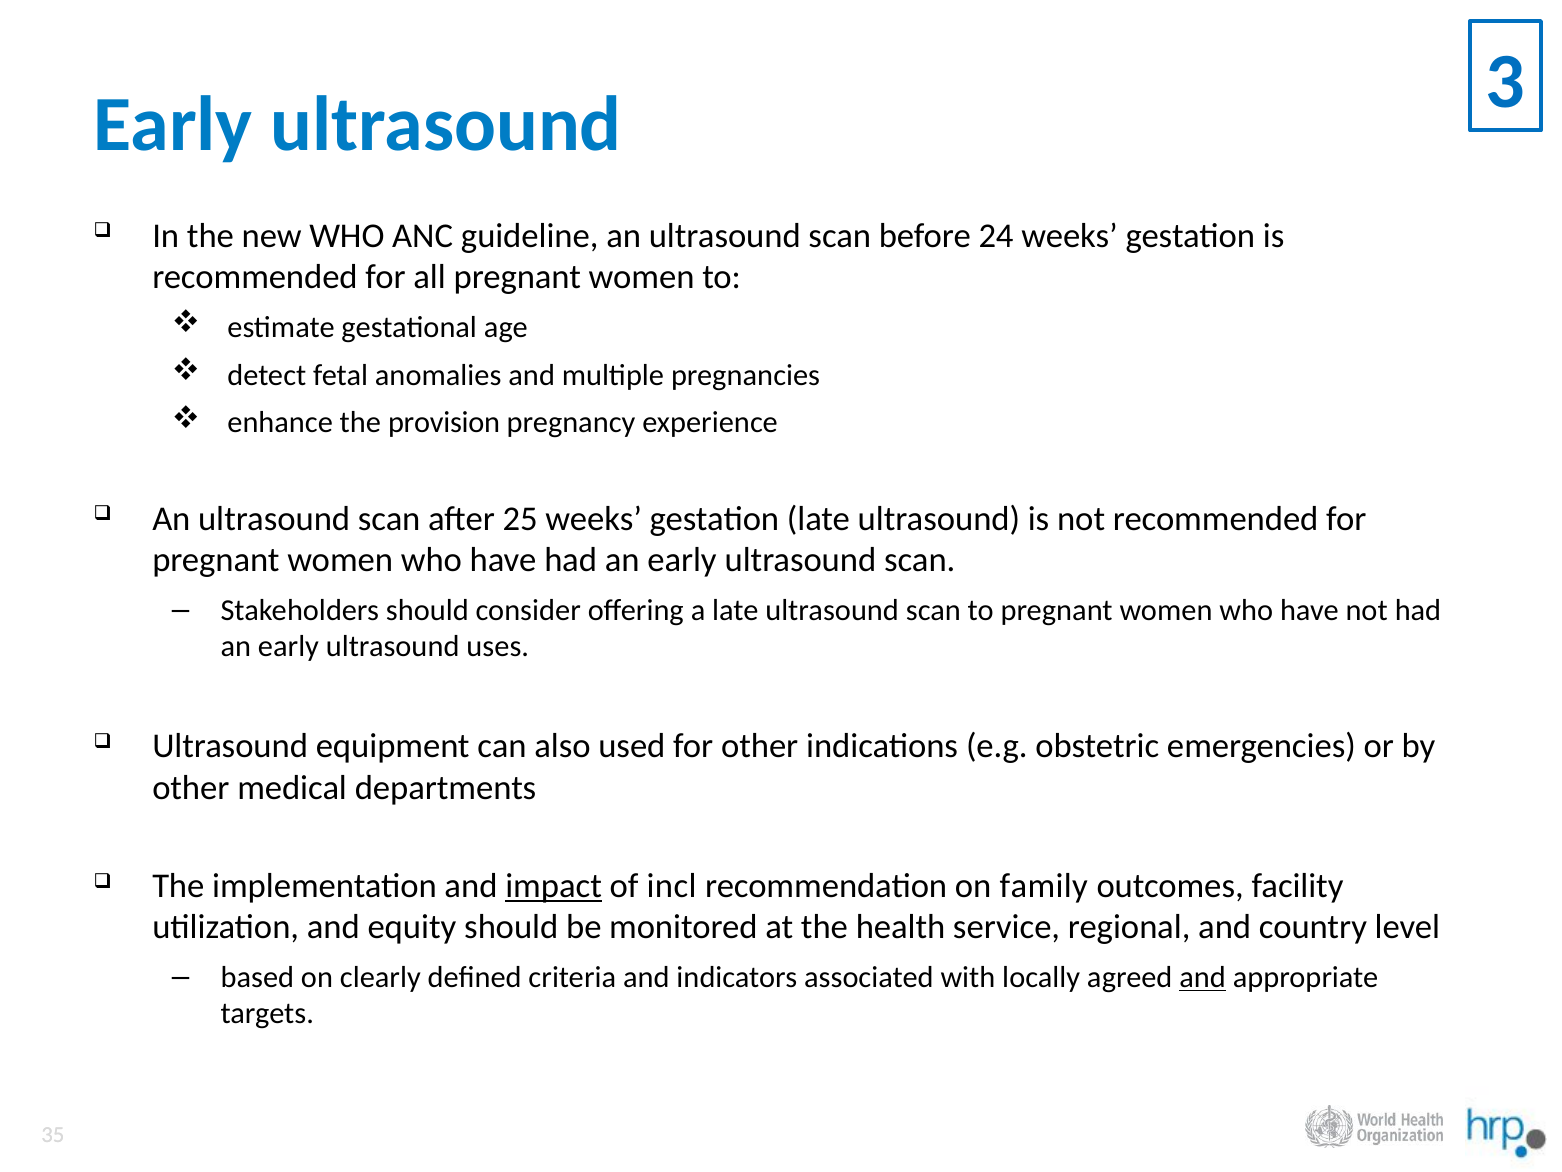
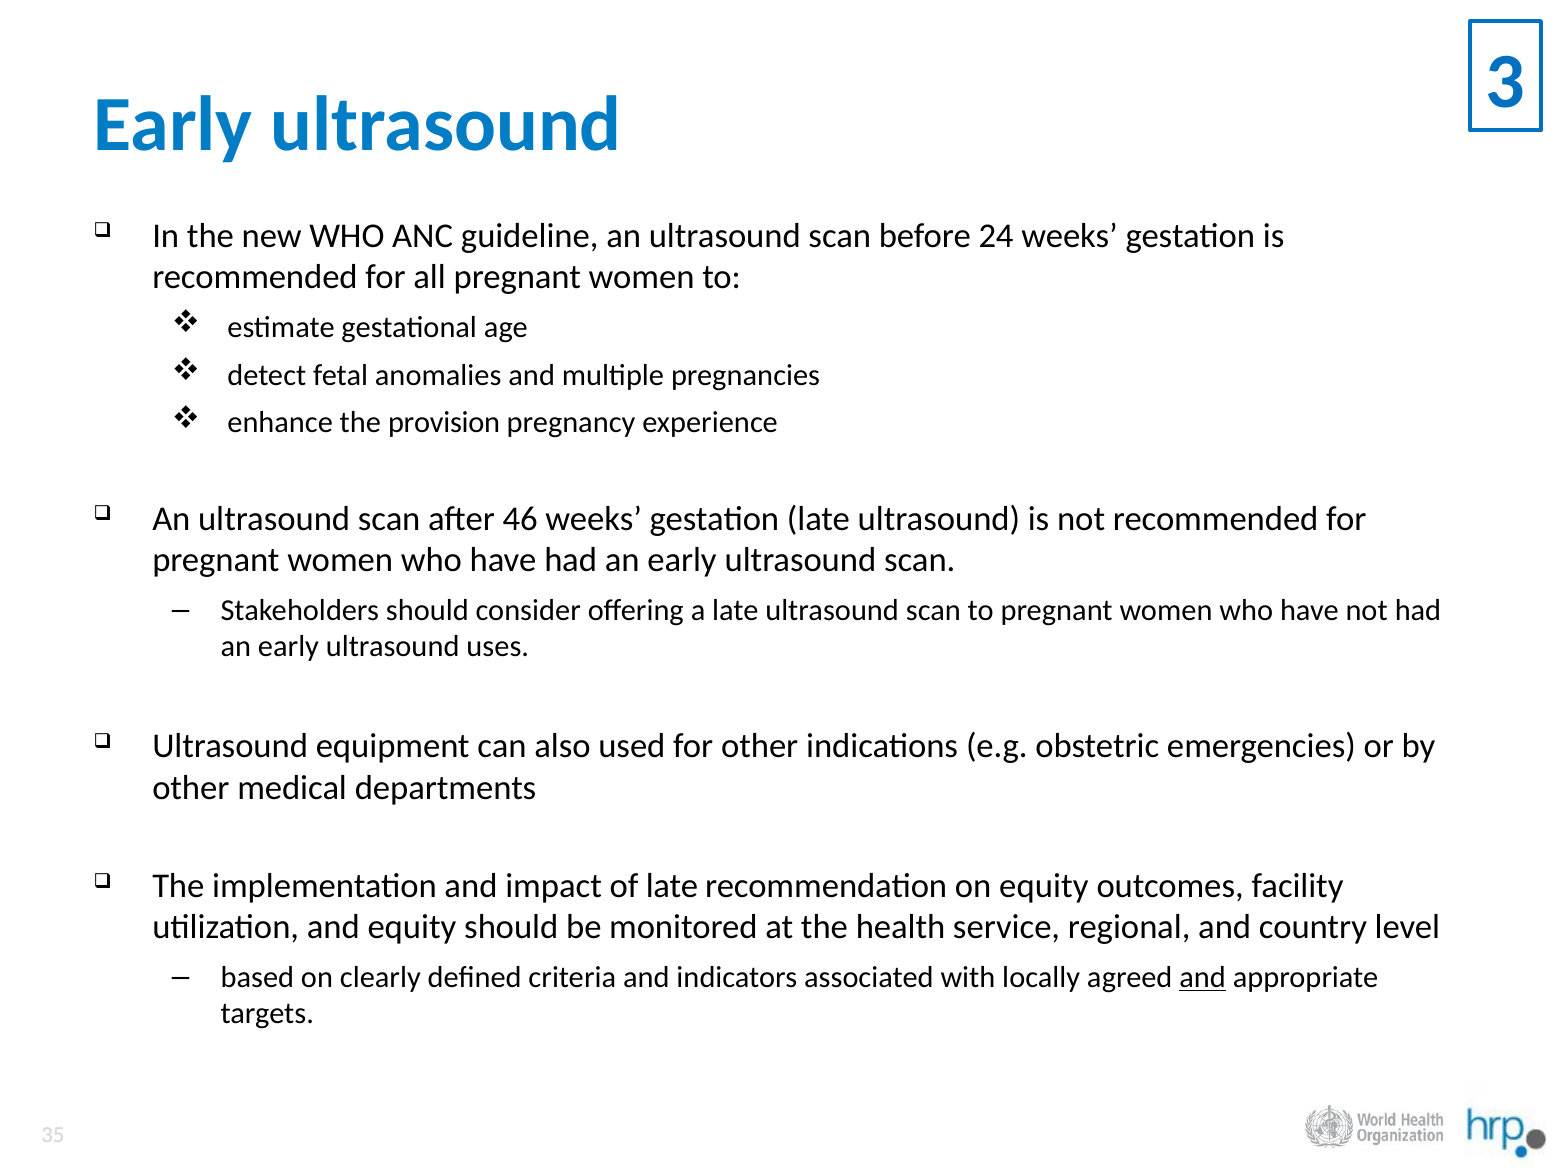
25: 25 -> 46 (520, 518)
impact underline: present -> none (554, 885)
of incl: incl -> late (672, 885)
on family: family -> equity (1044, 885)
